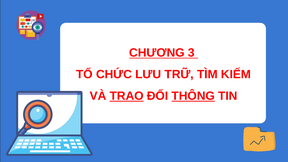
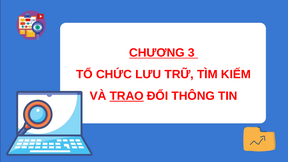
THÔNG underline: present -> none (193, 96)
